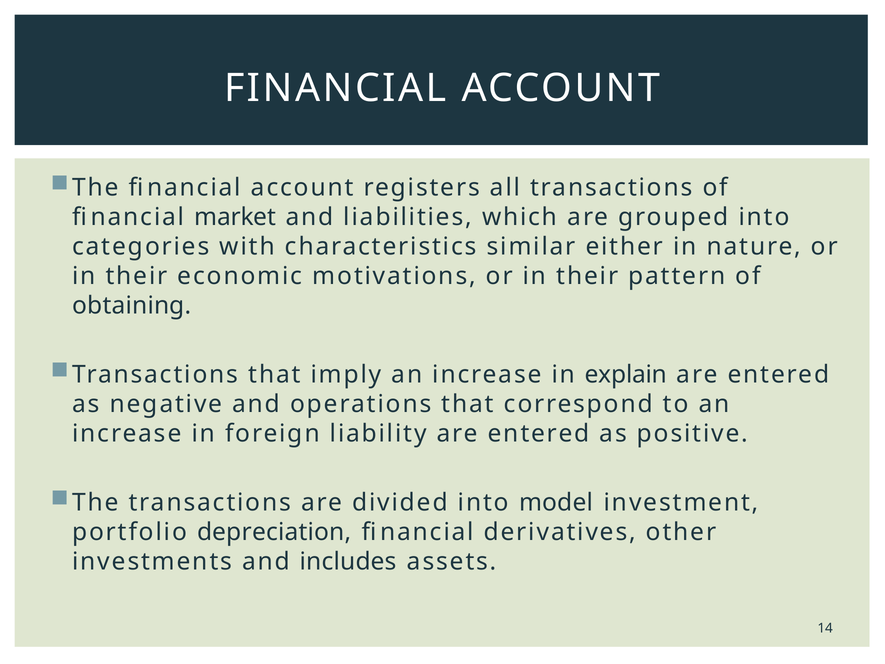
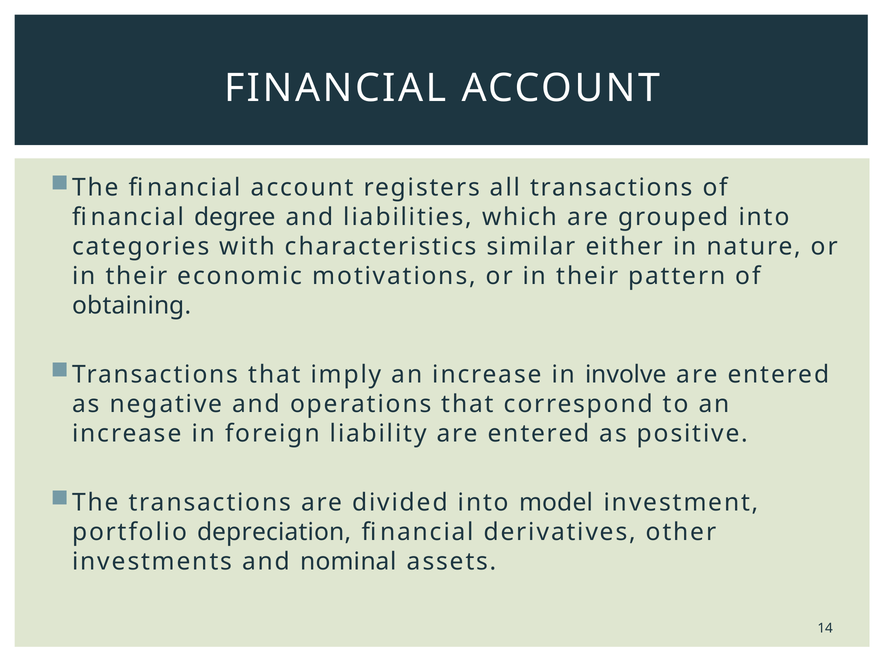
market: market -> degree (235, 217)
explain: explain -> involve (626, 374)
includes: includes -> nominal (348, 562)
